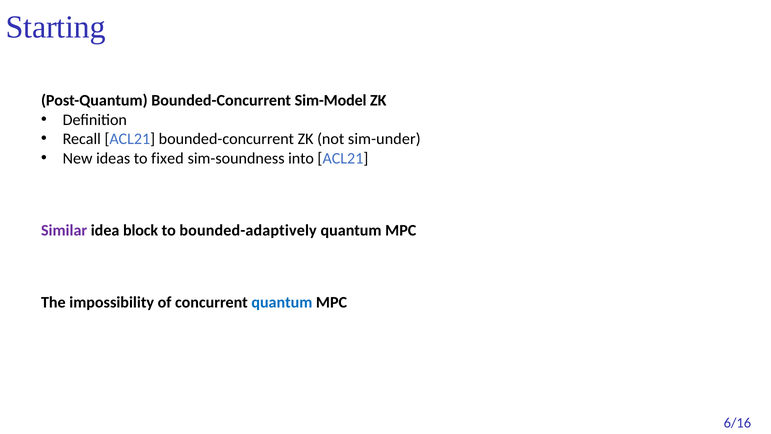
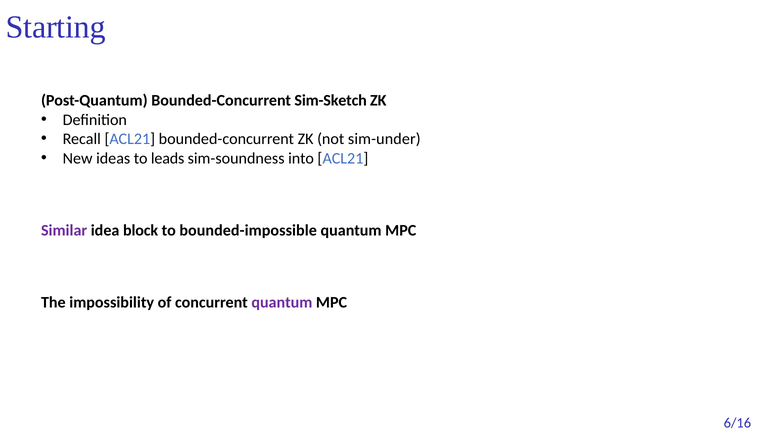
Sim-Model: Sim-Model -> Sim-Sketch (331, 100)
fixed: fixed -> leads (168, 158)
bounded-adaptively: bounded-adaptively -> bounded-impossible (248, 230)
quantum colour: blue -> purple (282, 302)
